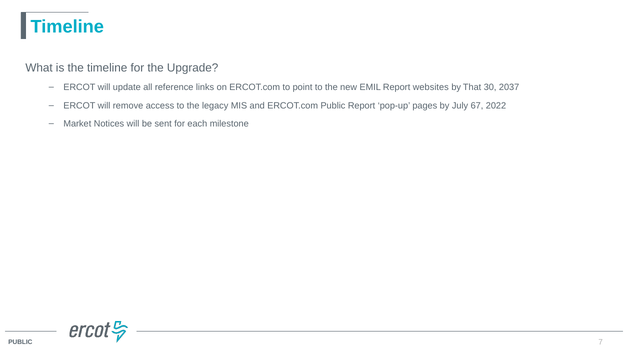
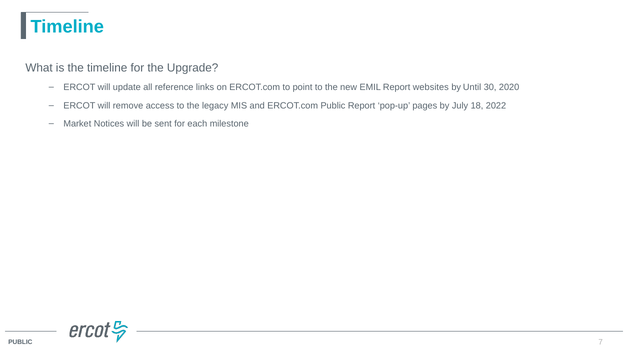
That: That -> Until (472, 87)
2037: 2037 -> 2020 (509, 87)
67: 67 -> 18 (477, 106)
